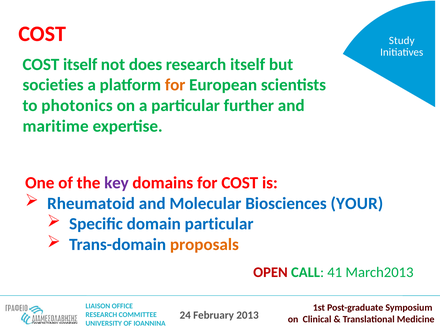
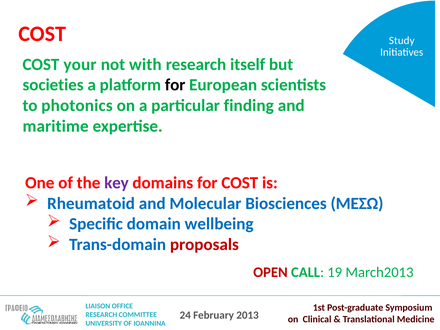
COST itself: itself -> your (80, 64)
does: does -> with (145, 64)
for colour: orange -> black (175, 85)
further: further -> finding (249, 106)
YOUR: YOUR -> ΜΕΣΩ (357, 203)
domain particular: particular -> wellbeing (219, 224)
proposals colour: orange -> red (204, 245)
41: 41 -> 19 (335, 272)
